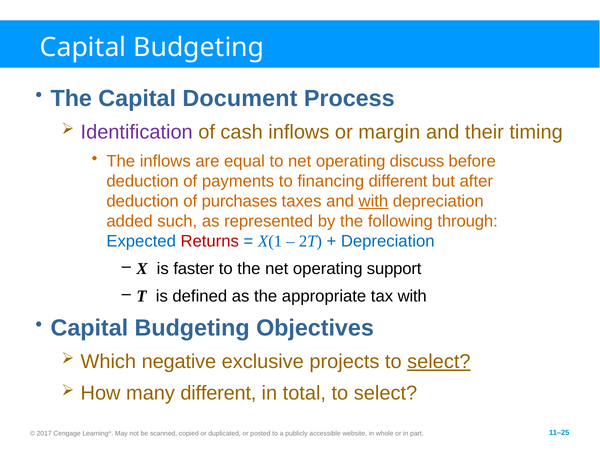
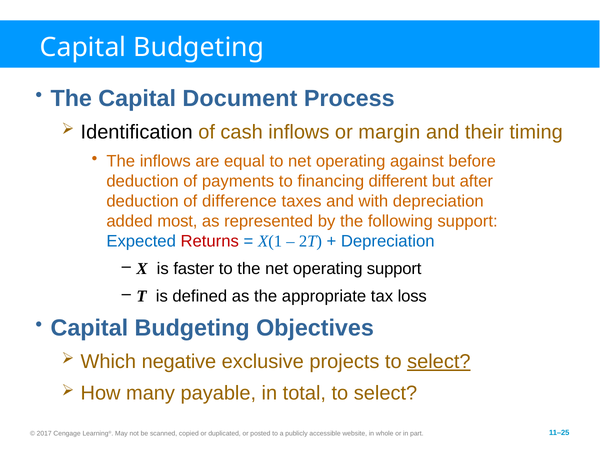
Identification colour: purple -> black (137, 132)
discuss: discuss -> against (417, 161)
purchases: purchases -> difference (239, 201)
with underline: present -> none (373, 201)
such: such -> most (177, 221)
following through: through -> support (468, 221)
tax with: with -> loss (412, 296)
many different: different -> payable (218, 393)
